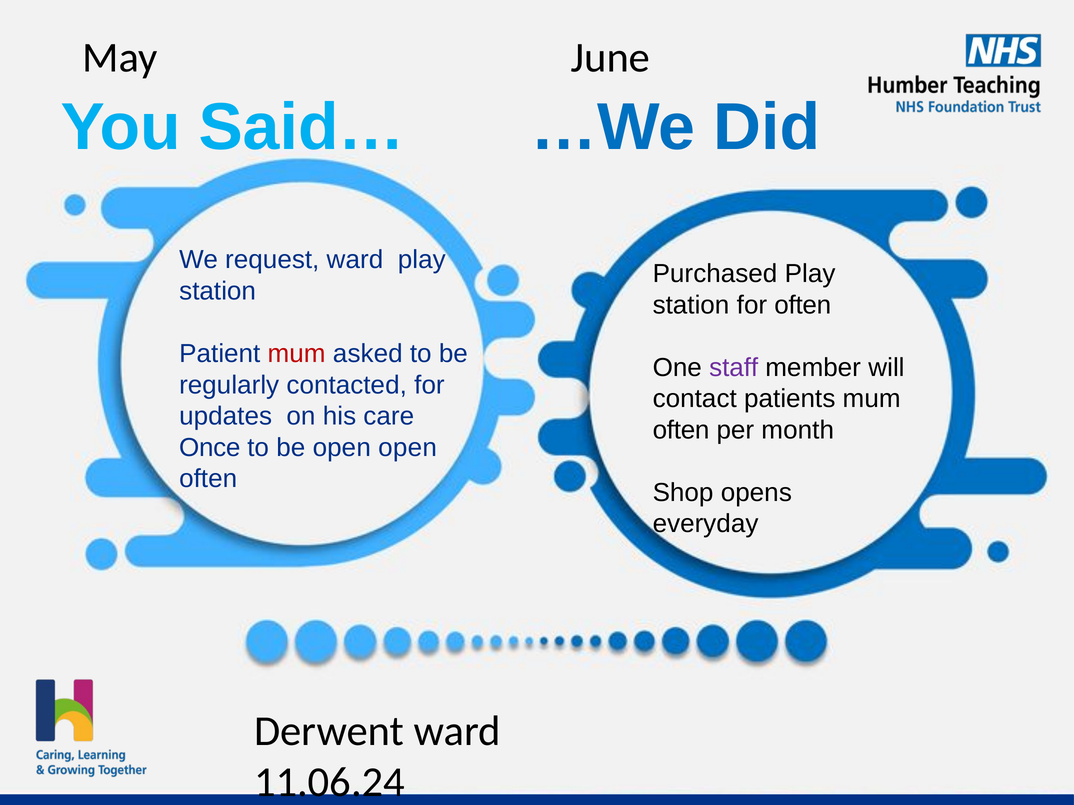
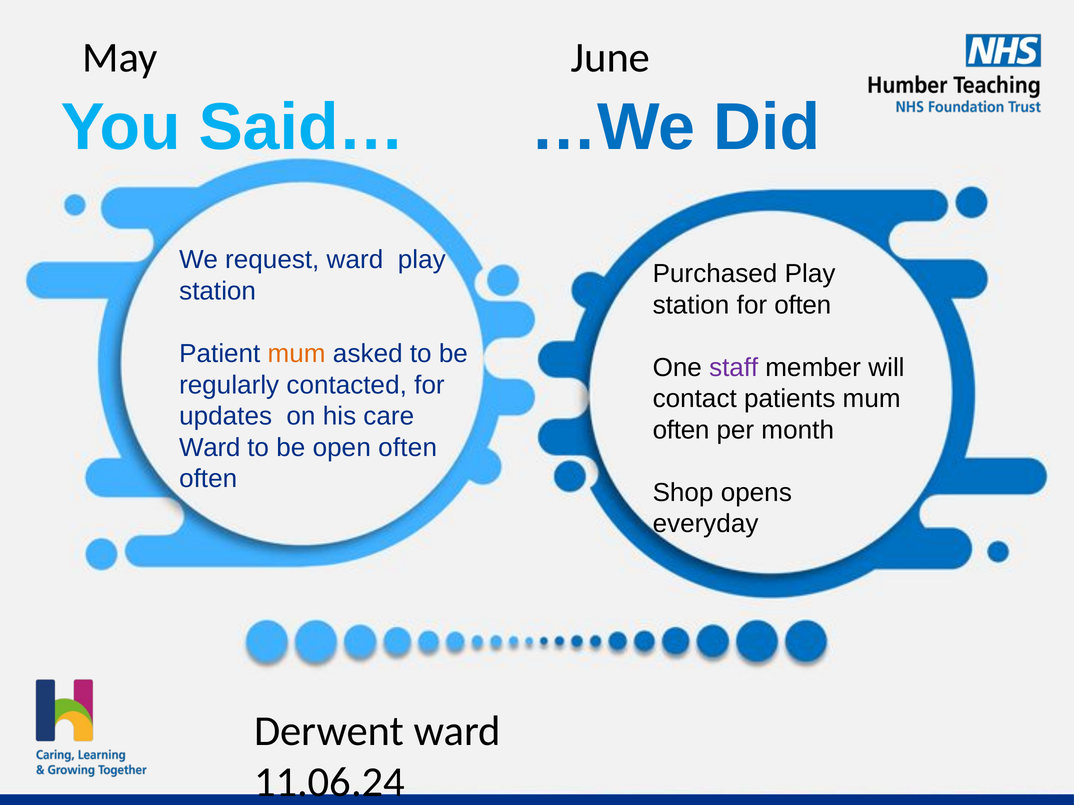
mum colour: red -> orange (296, 354)
Once: Once -> Ward (210, 448)
open open: open -> often (408, 448)
